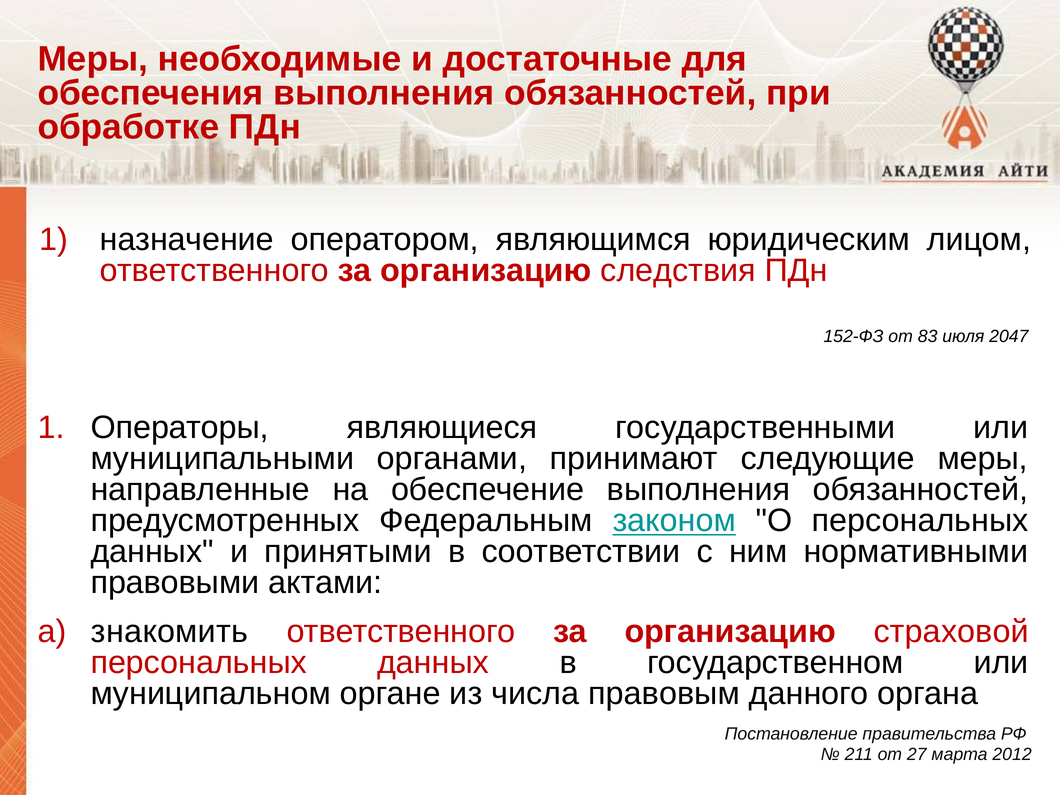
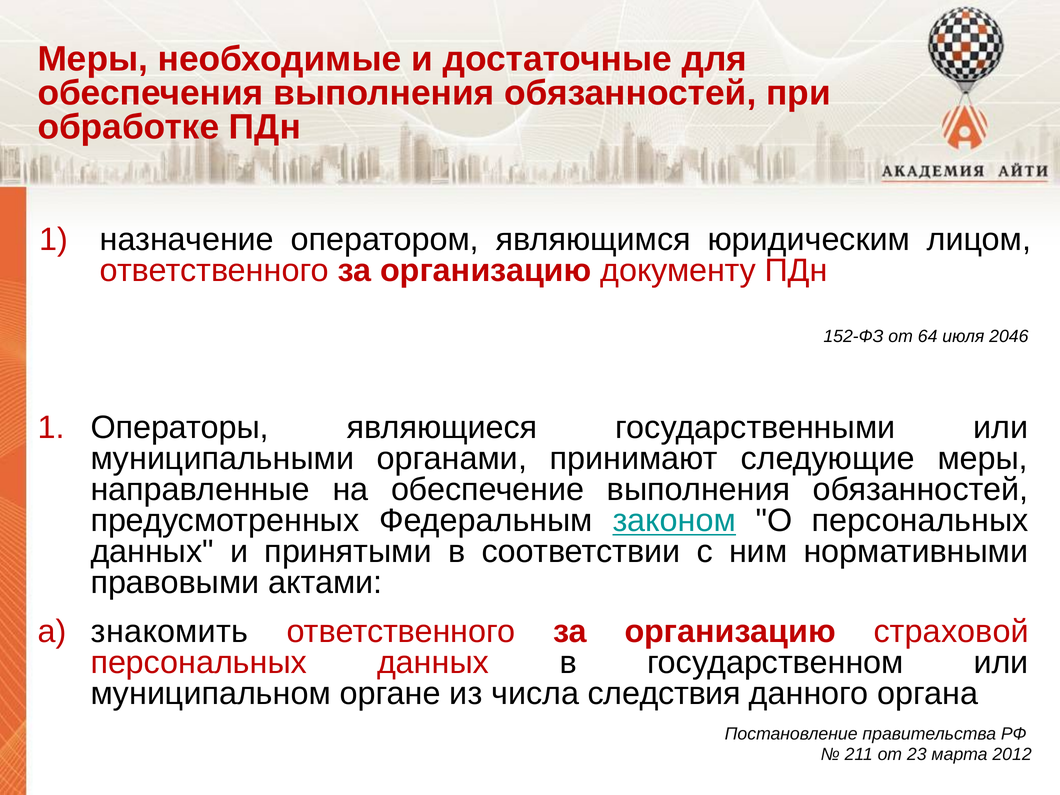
следствия: следствия -> документу (678, 271)
83: 83 -> 64 (928, 336)
2047: 2047 -> 2046 (1009, 336)
правовым: правовым -> следствия (664, 694)
27: 27 -> 23 (917, 754)
